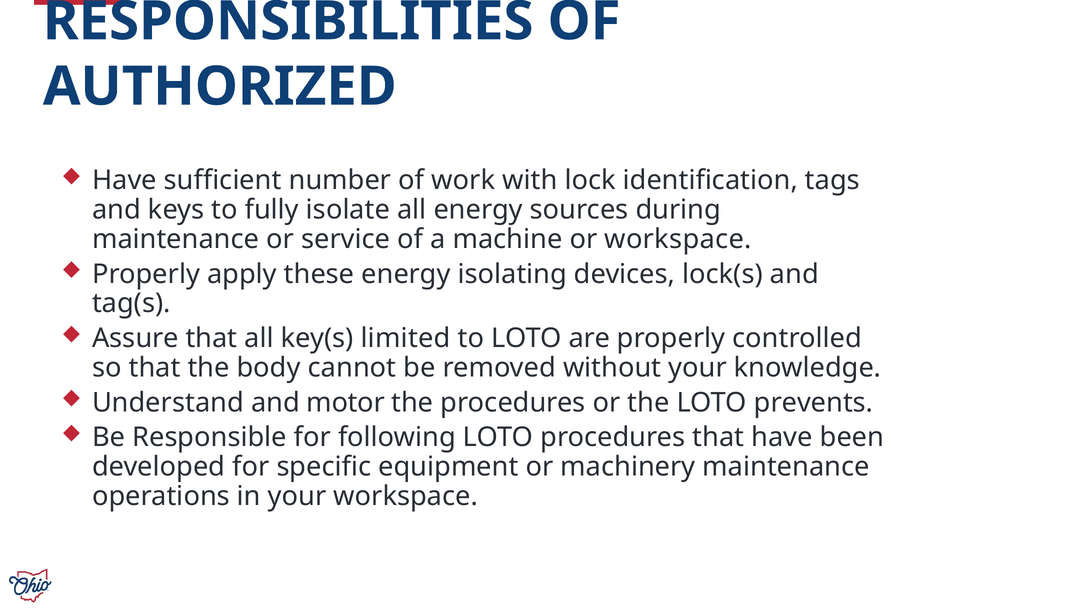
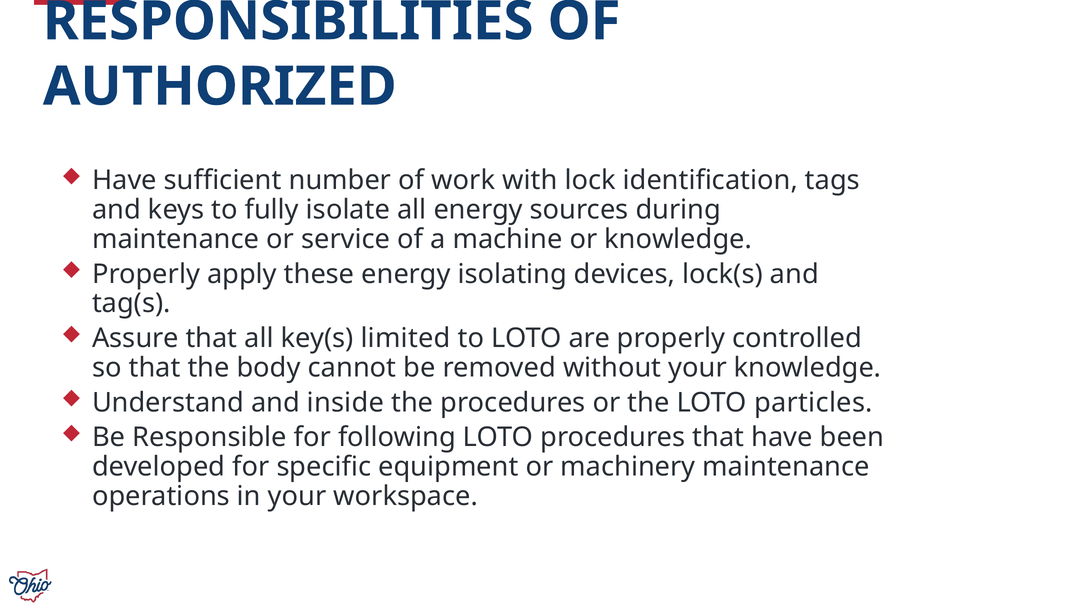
or workspace: workspace -> knowledge (678, 239)
motor: motor -> inside (345, 403)
prevents: prevents -> particles (813, 403)
